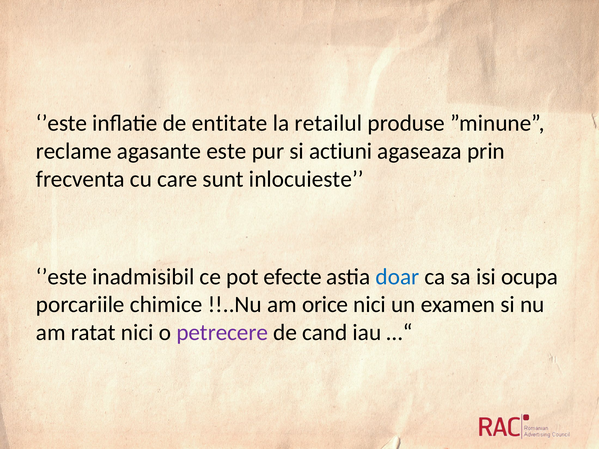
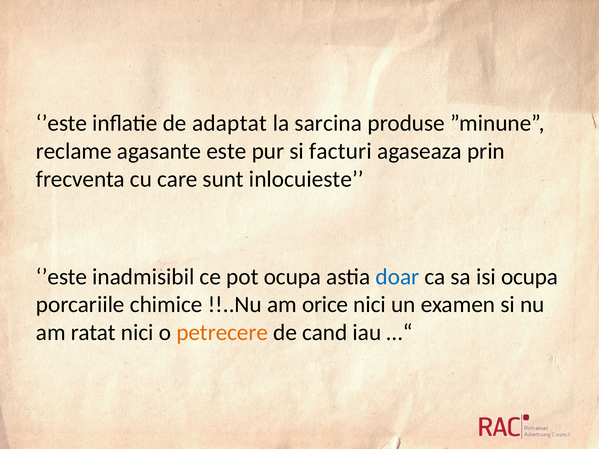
entitate: entitate -> adaptat (230, 123)
retailul: retailul -> sarcina (328, 123)
actiuni: actiuni -> facturi (341, 151)
pot efecte: efecte -> ocupa (292, 277)
petrecere colour: purple -> orange (222, 333)
